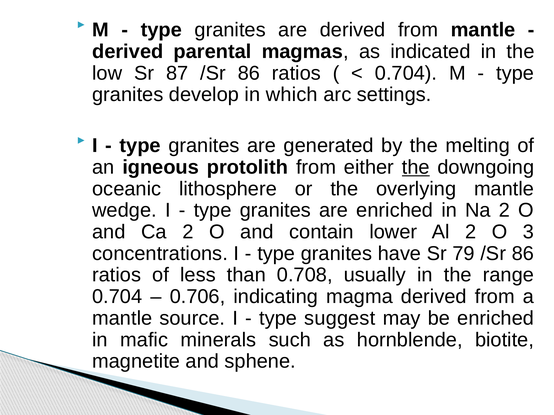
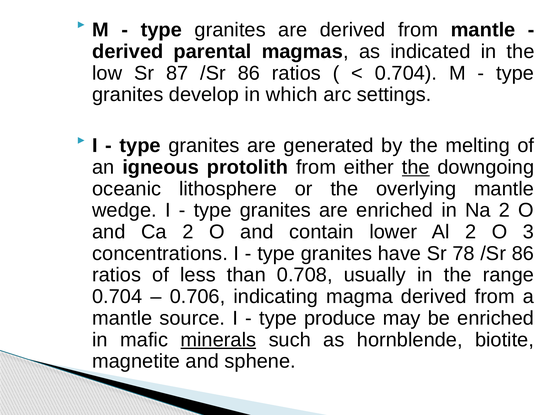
79: 79 -> 78 (464, 254)
suggest: suggest -> produce (340, 319)
minerals underline: none -> present (218, 340)
